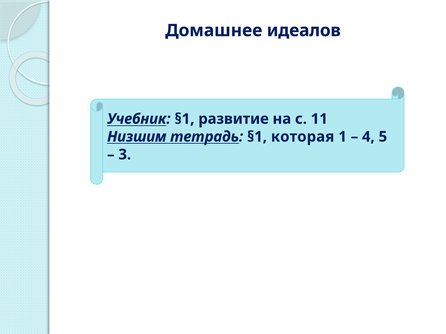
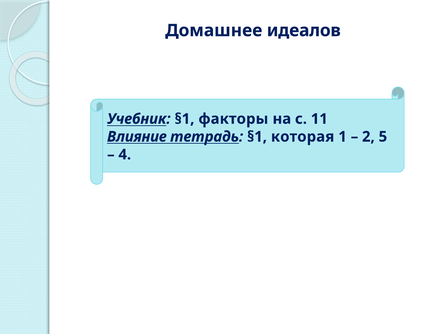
развитие: развитие -> факторы (233, 119)
Низшим: Низшим -> Влияние (137, 137)
4: 4 -> 2 (368, 137)
3: 3 -> 4 (125, 155)
